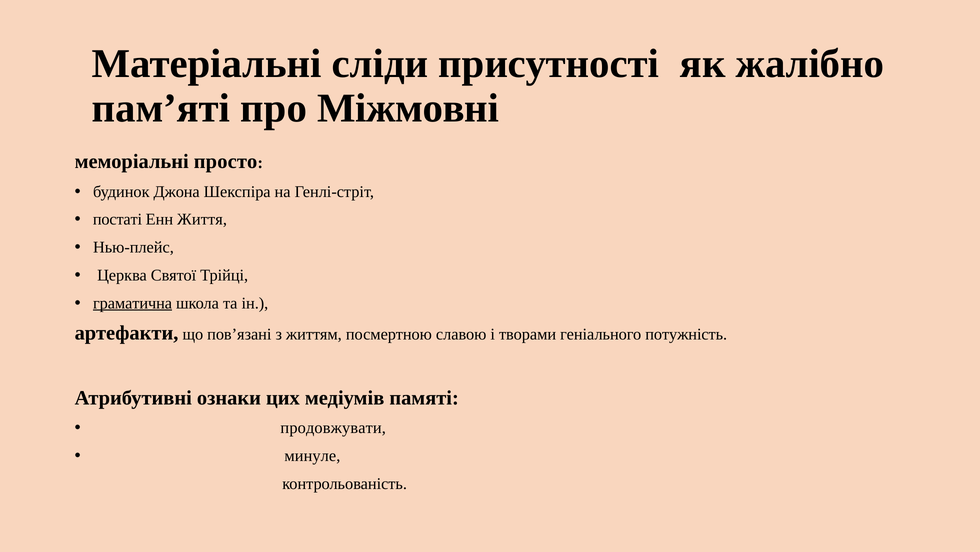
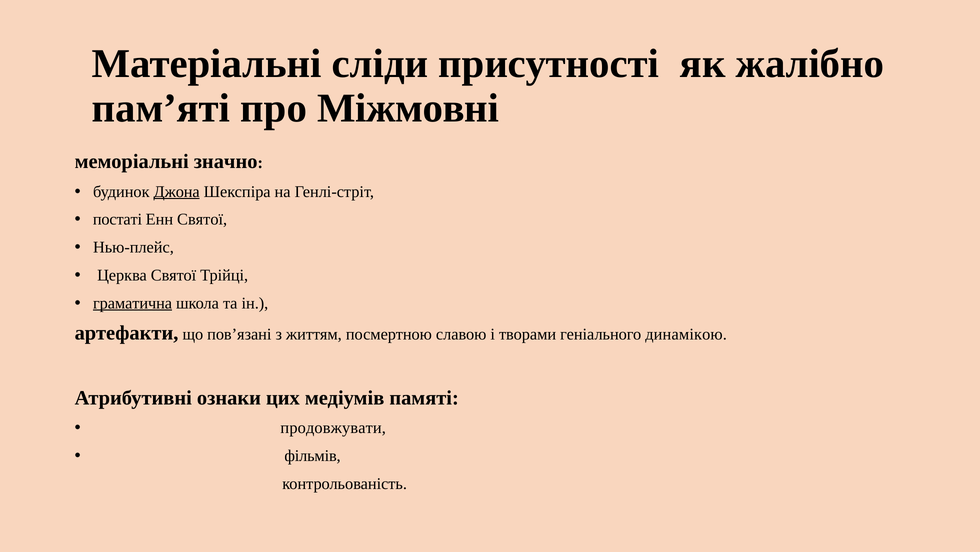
просто: просто -> значно (226, 161)
Джона underline: none -> present (177, 191)
Енн Життя: Життя -> Святої (202, 219)
потужність: потужність -> динамікою (686, 334)
минуле: минуле -> фільмів (313, 455)
